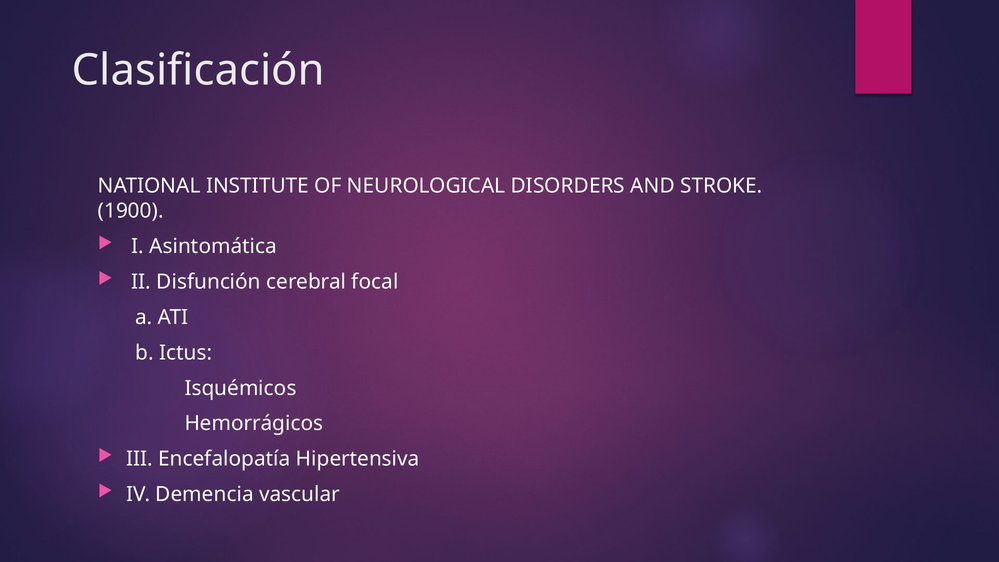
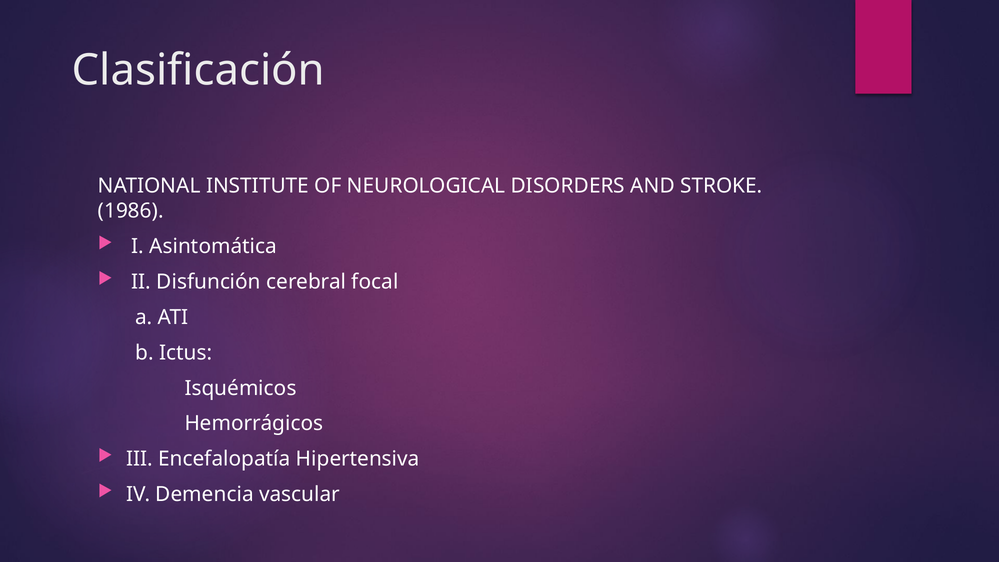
1900: 1900 -> 1986 (131, 211)
